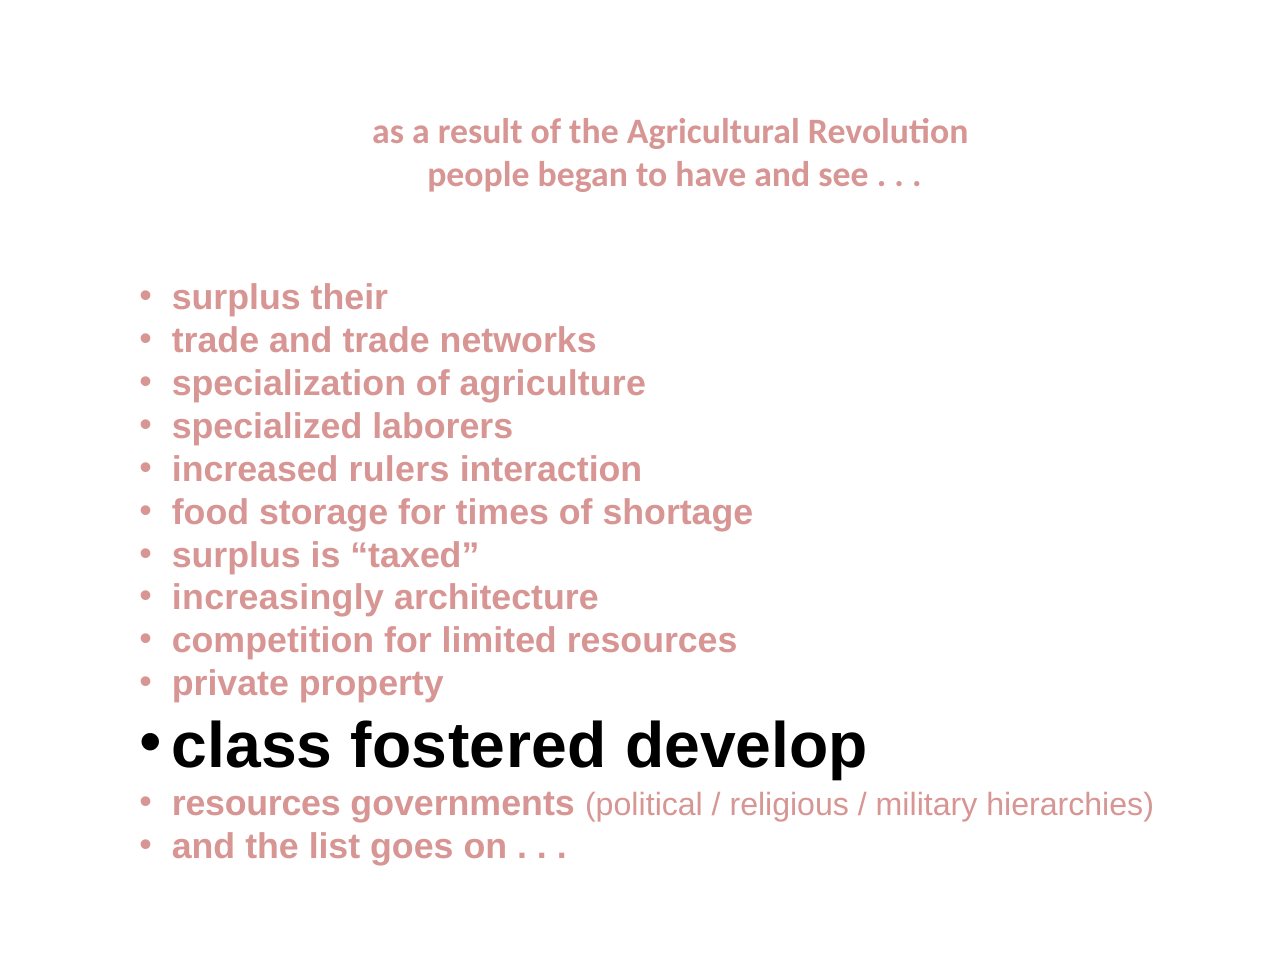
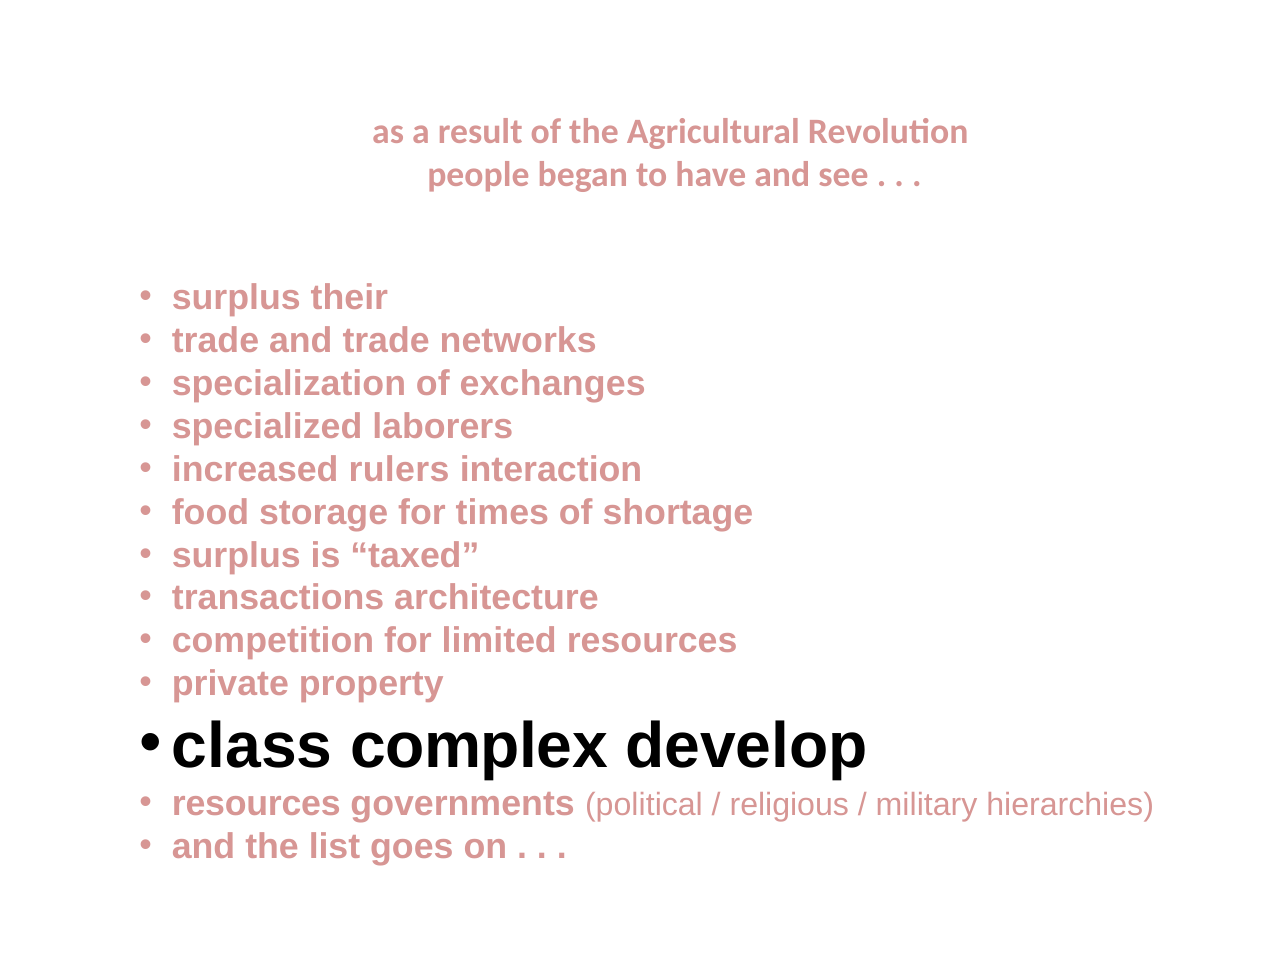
agriculture: agriculture -> exchanges (553, 384)
increasingly: increasingly -> transactions (278, 598)
fostered: fostered -> complex (479, 746)
